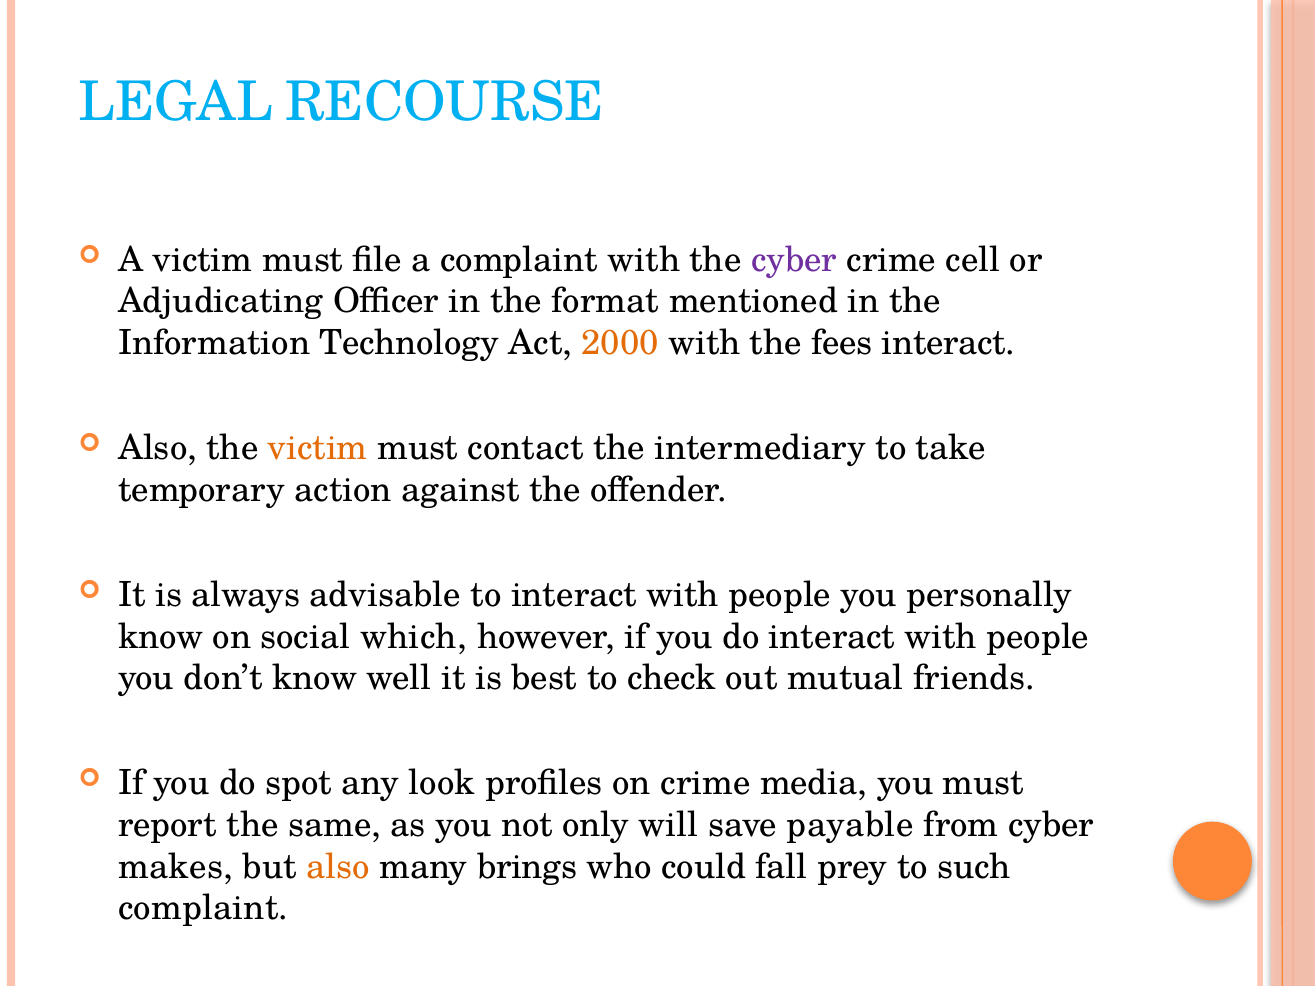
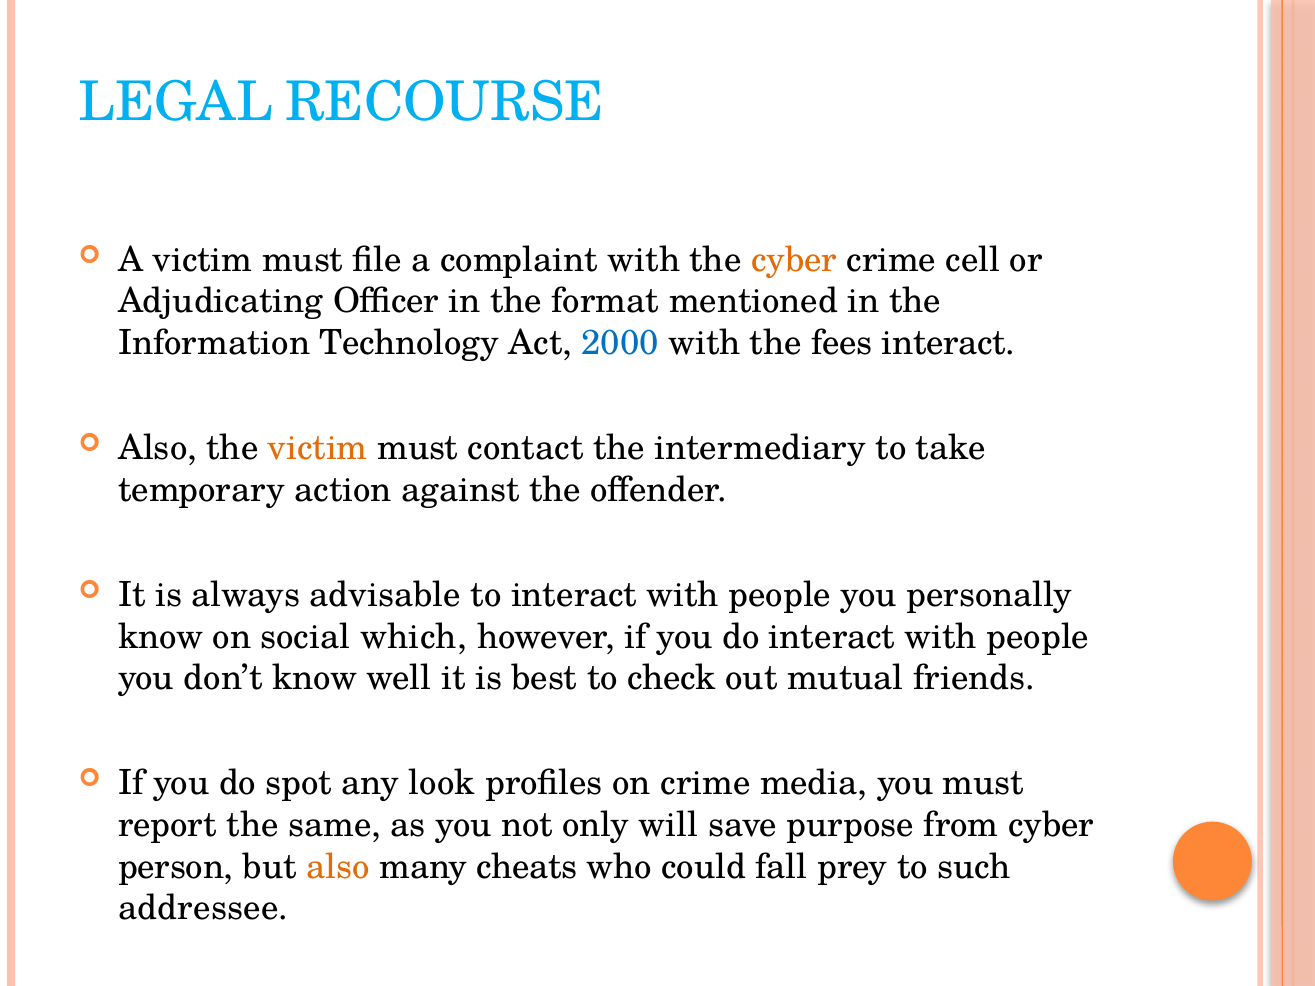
cyber colour: purple -> orange (794, 260)
2000 colour: orange -> blue (620, 343)
payable: payable -> purpose (850, 825)
makes: makes -> person (176, 867)
brings: brings -> cheats (527, 867)
complaint: complaint -> addressee (203, 908)
